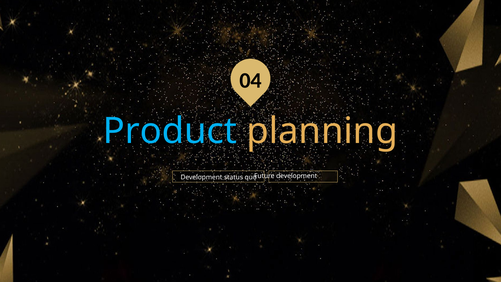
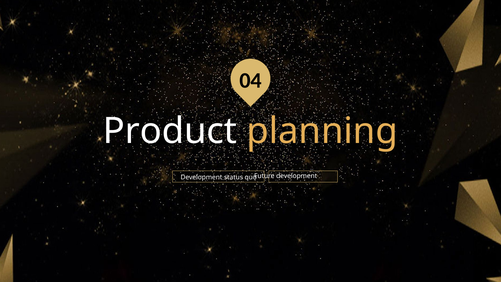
Product colour: light blue -> white (170, 131)
